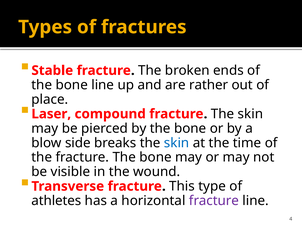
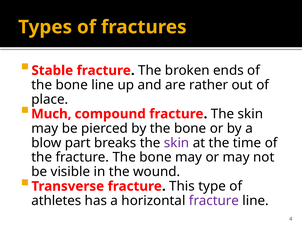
Laser: Laser -> Much (51, 114)
side: side -> part (78, 143)
skin colour: blue -> purple (177, 143)
